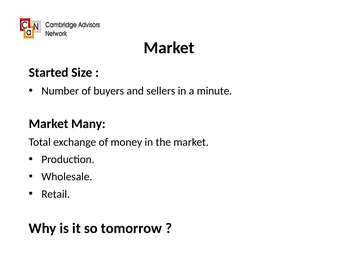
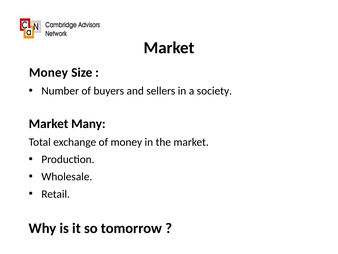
Started: Started -> Money (48, 72)
minute: minute -> society (214, 91)
